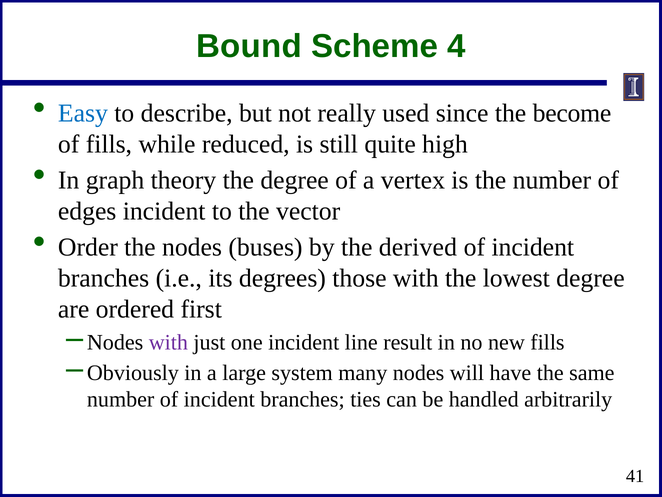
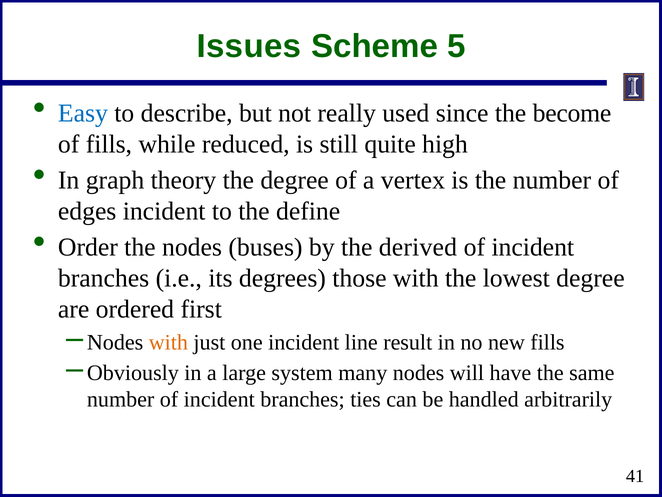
Bound: Bound -> Issues (249, 46)
4: 4 -> 5 (456, 46)
vector: vector -> define (308, 211)
with colour: purple -> orange (168, 342)
